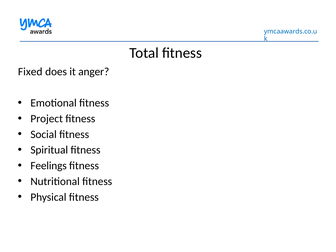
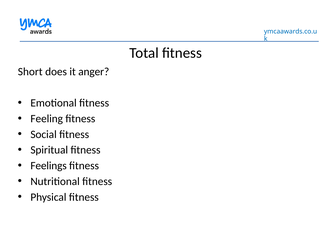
Fixed: Fixed -> Short (30, 72)
Project: Project -> Feeling (47, 119)
